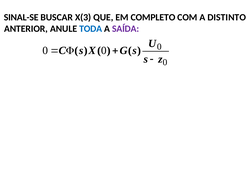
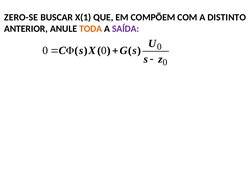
SINAL-SE: SINAL-SE -> ZERO-SE (21, 17)
X(3: X(3 -> X(1 (83, 17)
COMPLETO: COMPLETO -> COMPÕEM (153, 17)
TODA colour: blue -> orange (91, 29)
